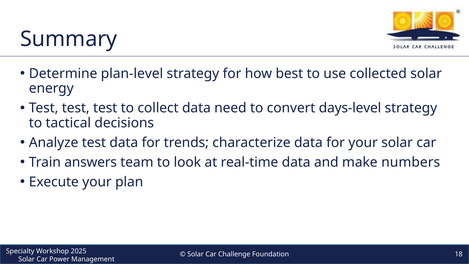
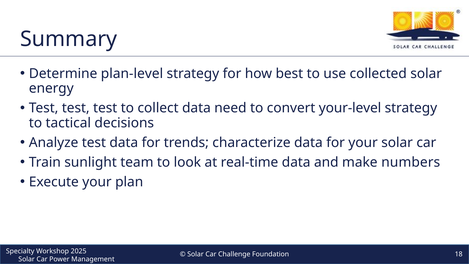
days-level: days-level -> your-level (350, 108)
answers: answers -> sunlight (91, 162)
